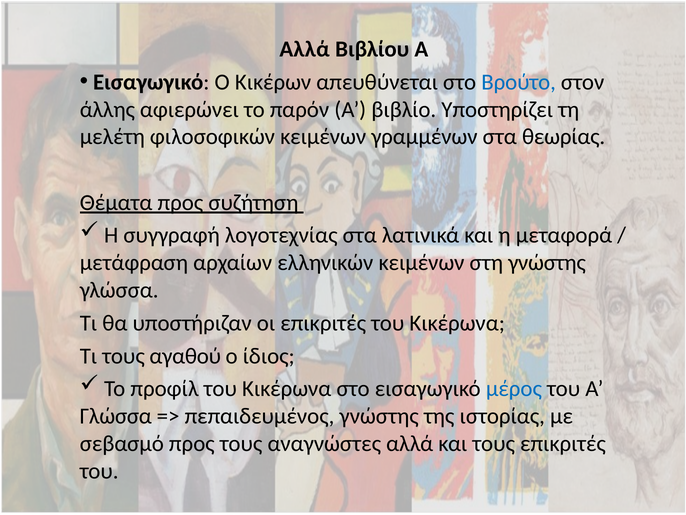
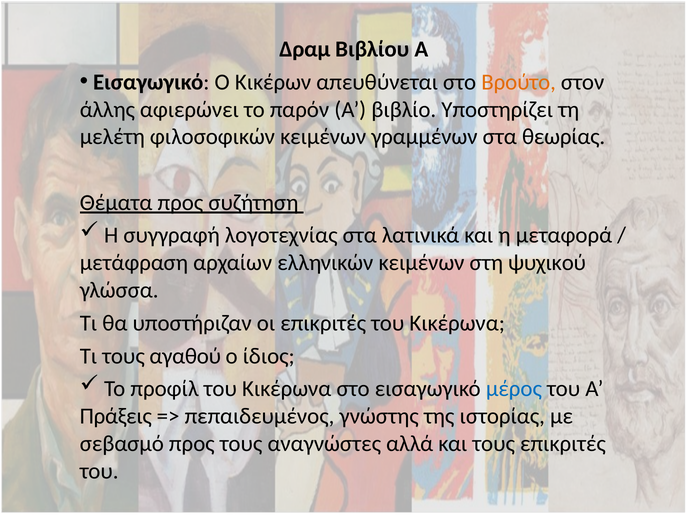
Αλλά: Αλλά -> Δραμ (305, 49)
Βρούτο colour: blue -> orange (519, 82)
στη γνώστης: γνώστης -> ψυχικού (547, 263)
Γλώσσα: Γλώσσα -> Πράξεις (116, 416)
